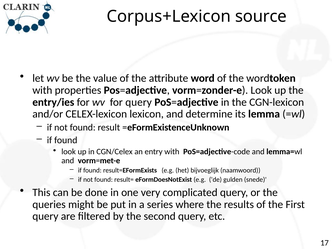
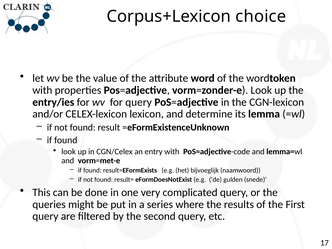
source: source -> choice (261, 16)
